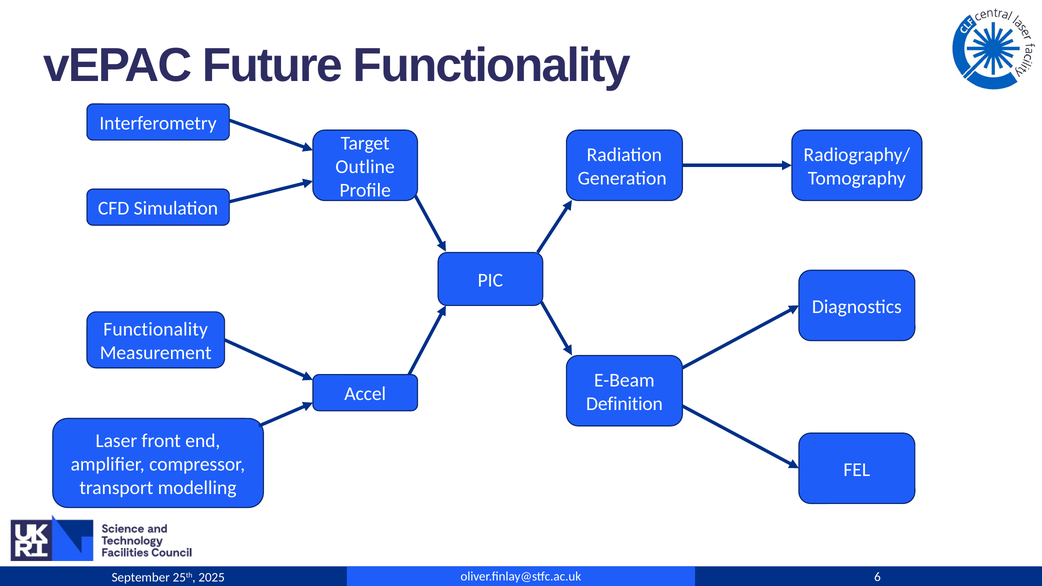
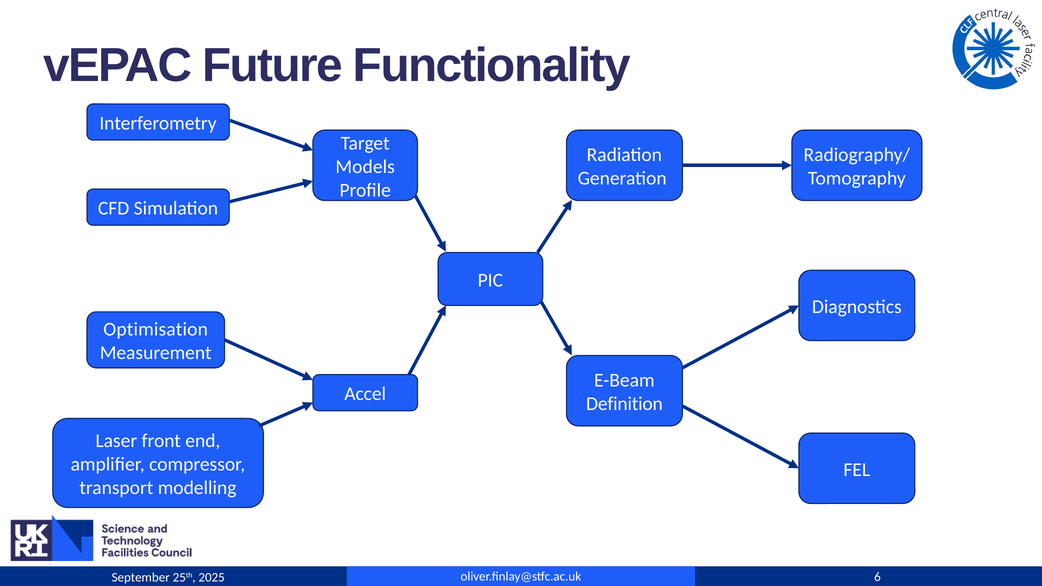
Outline: Outline -> Models (365, 167)
Functionality: Functionality -> Optimisation (156, 330)
